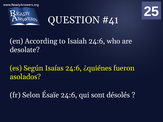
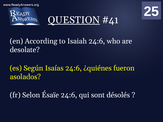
QUESTION underline: none -> present (74, 20)
